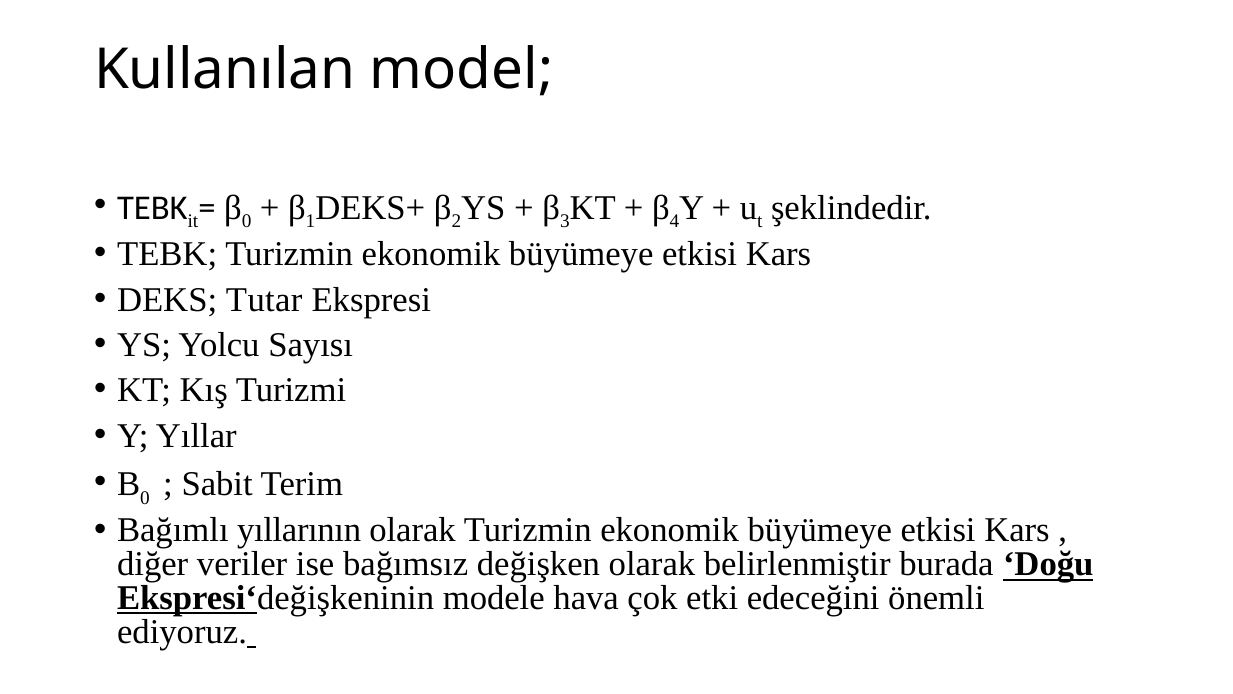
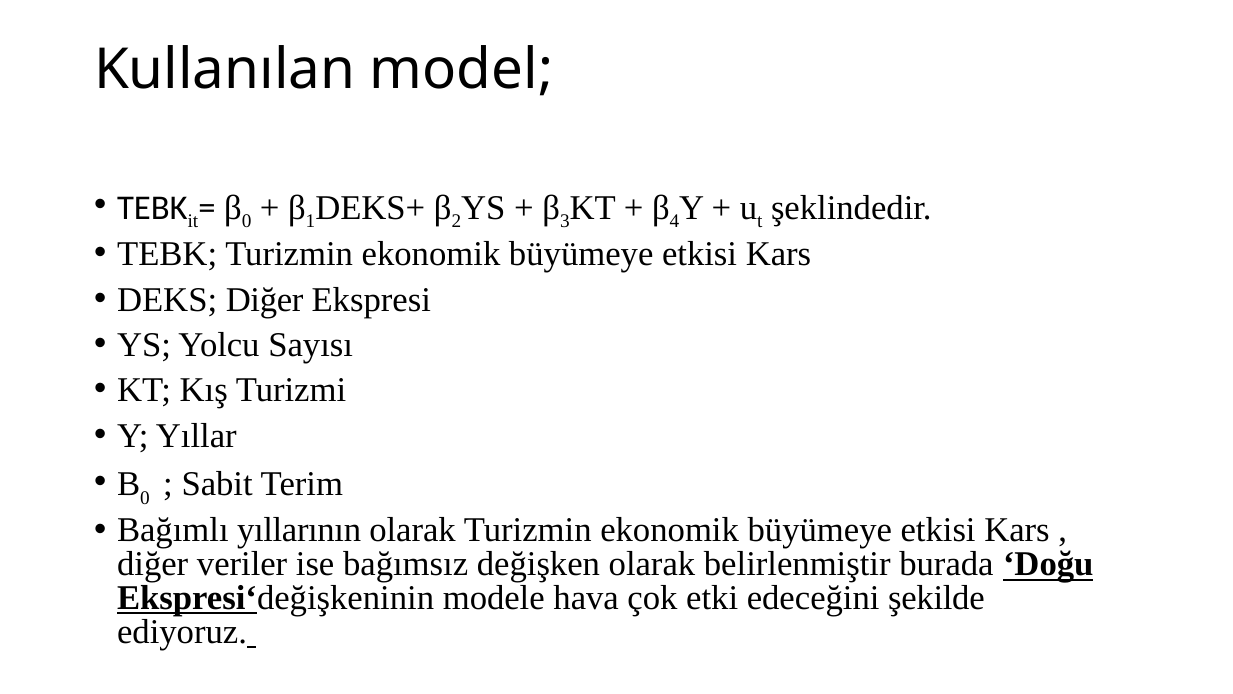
DEKS Tutar: Tutar -> Diğer (265, 300)
önemli: önemli -> şekilde (936, 598)
